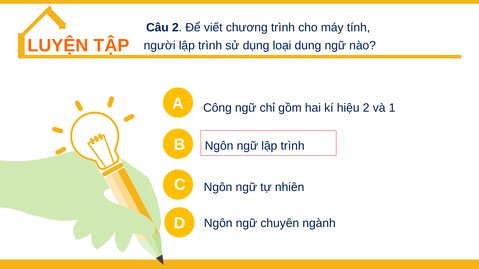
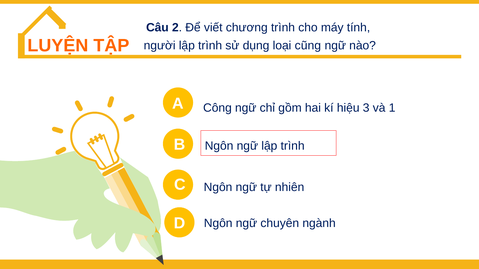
dung: dung -> cũng (308, 45)
hiệu 2: 2 -> 3 (366, 108)
